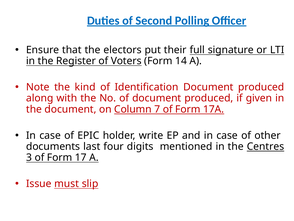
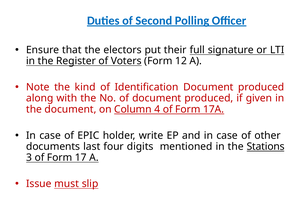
14: 14 -> 12 (181, 61)
7: 7 -> 4 (157, 109)
Centres: Centres -> Stations (266, 146)
